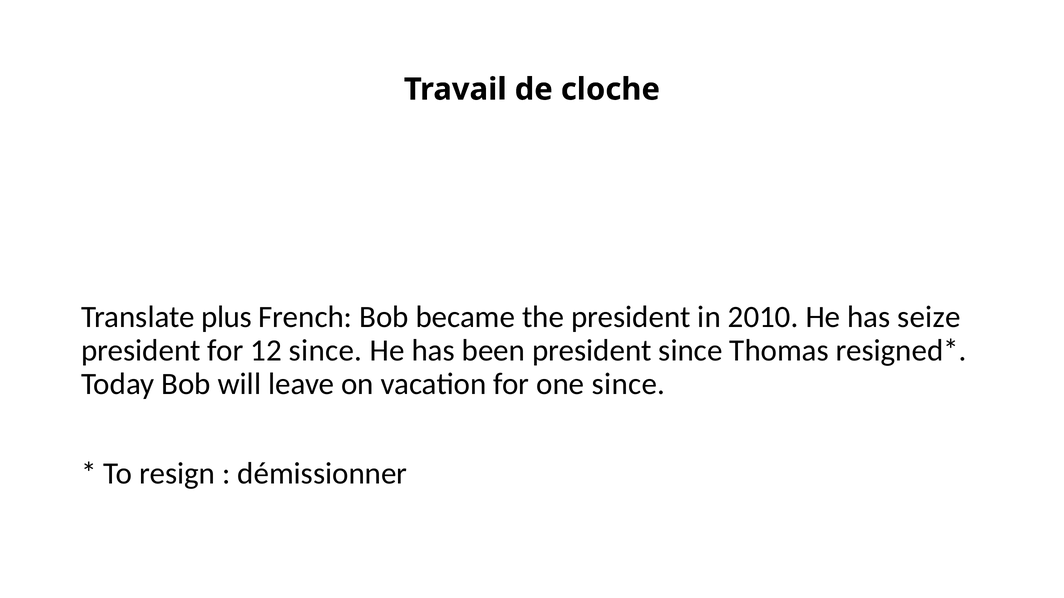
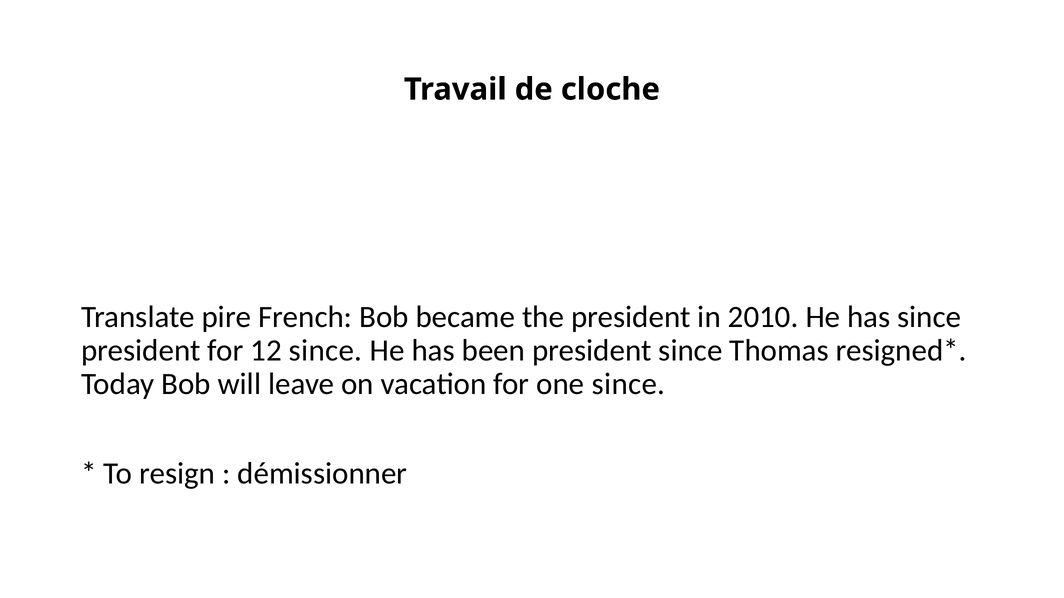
plus: plus -> pire (227, 317)
has seize: seize -> since (929, 317)
